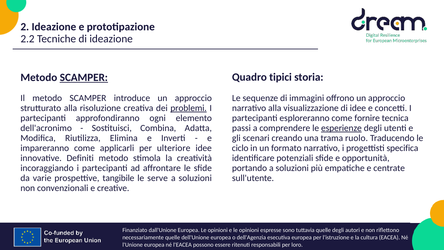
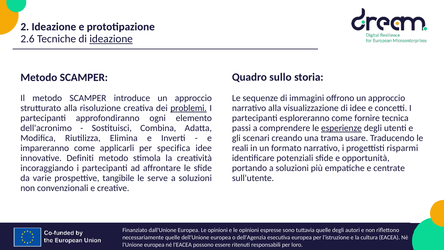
2.2: 2.2 -> 2.6 (28, 39)
ideazione underline: none -> present (111, 39)
SCAMPER underline: present -> none (84, 77)
tipici: tipici -> sullo (280, 77)
ruolo: ruolo -> usare (357, 138)
ulteriore: ulteriore -> specifica (174, 148)
ciclo: ciclo -> reali (240, 148)
specifica: specifica -> risparmi (402, 148)
